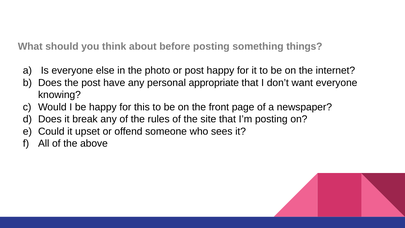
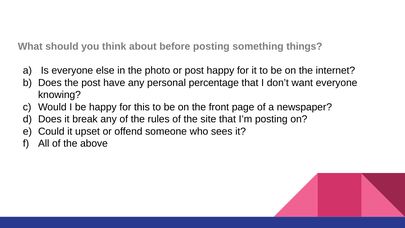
appropriate: appropriate -> percentage (214, 83)
